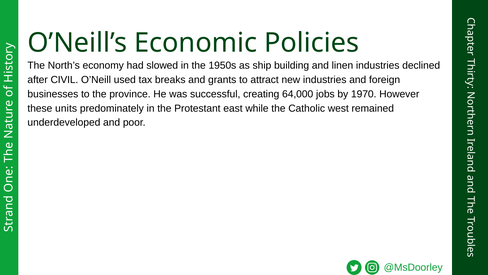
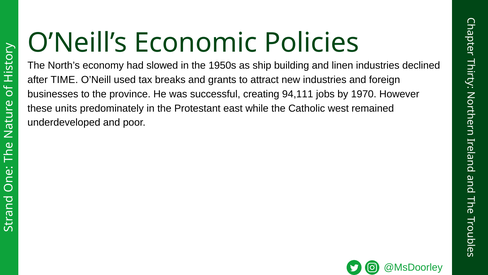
CIVIL: CIVIL -> TIME (64, 80)
64,000: 64,000 -> 94,111 (298, 94)
